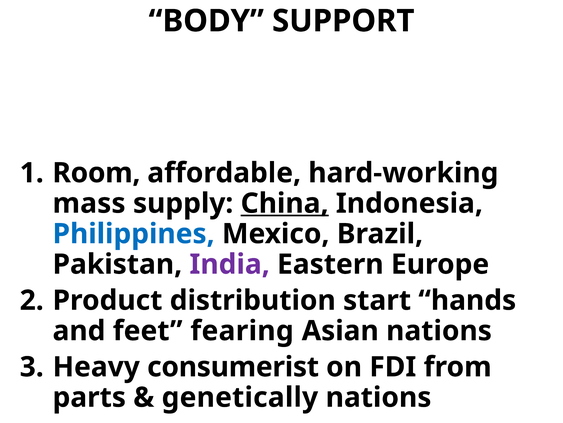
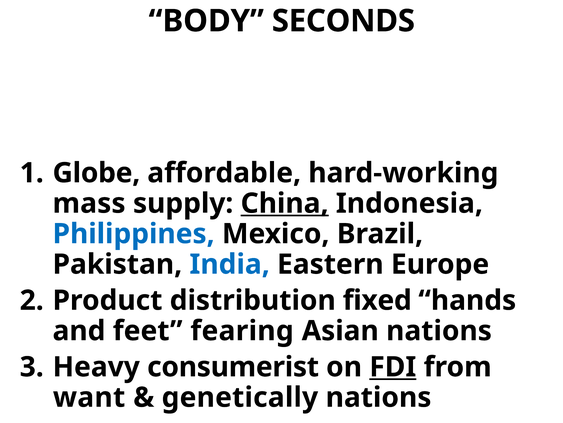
SUPPORT: SUPPORT -> SECONDS (343, 21)
Room: Room -> Globe (96, 173)
India colour: purple -> blue (230, 264)
start: start -> fixed (377, 300)
FDI underline: none -> present (393, 366)
parts: parts -> want (89, 397)
